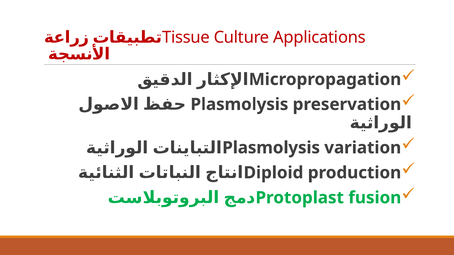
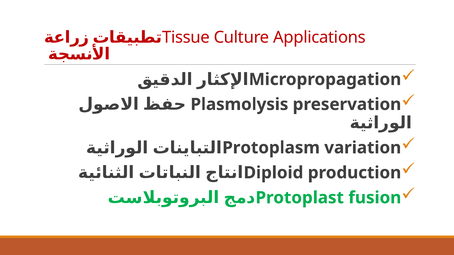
Plasmolysis: Plasmolysis -> Protoplasm (271, 148)
